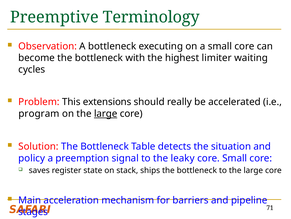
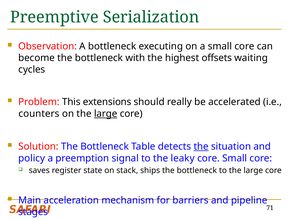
Terminology: Terminology -> Serialization (151, 17)
limiter: limiter -> offsets (217, 58)
program: program -> counters (39, 113)
the underline: none -> present (201, 146)
